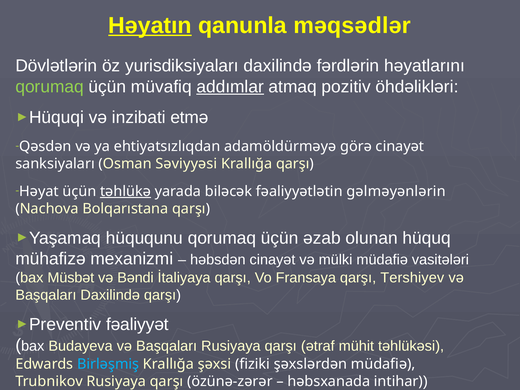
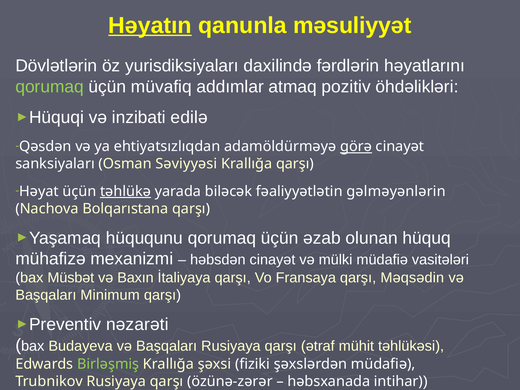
məqsədlər: məqsədlər -> məsuliyyət (352, 25)
addımlar underline: present -> none (230, 87)
etmə: etmə -> edilə (189, 118)
görə underline: none -> present (356, 147)
Bəndi: Bəndi -> Baxın (135, 278)
Tershiyev: Tershiyev -> Məqsədin (412, 278)
Başqaları Daxilində: Daxilində -> Minimum (110, 295)
fəaliyyət: fəaliyyət -> nəzarəti (137, 324)
Birləşmiş colour: light blue -> light green (108, 364)
